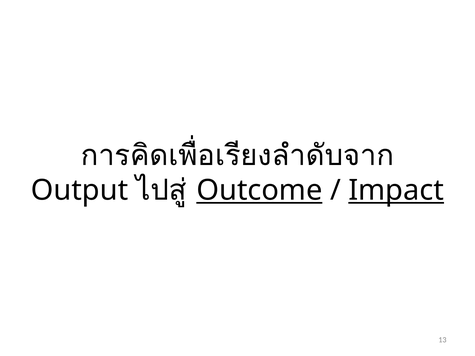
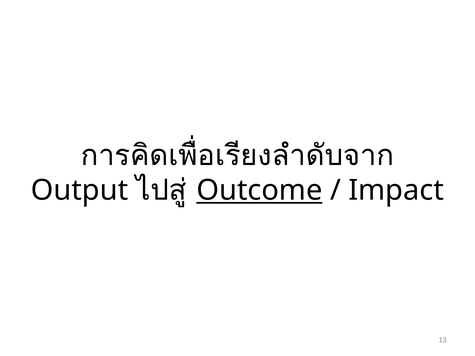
Impact underline: present -> none (396, 190)
